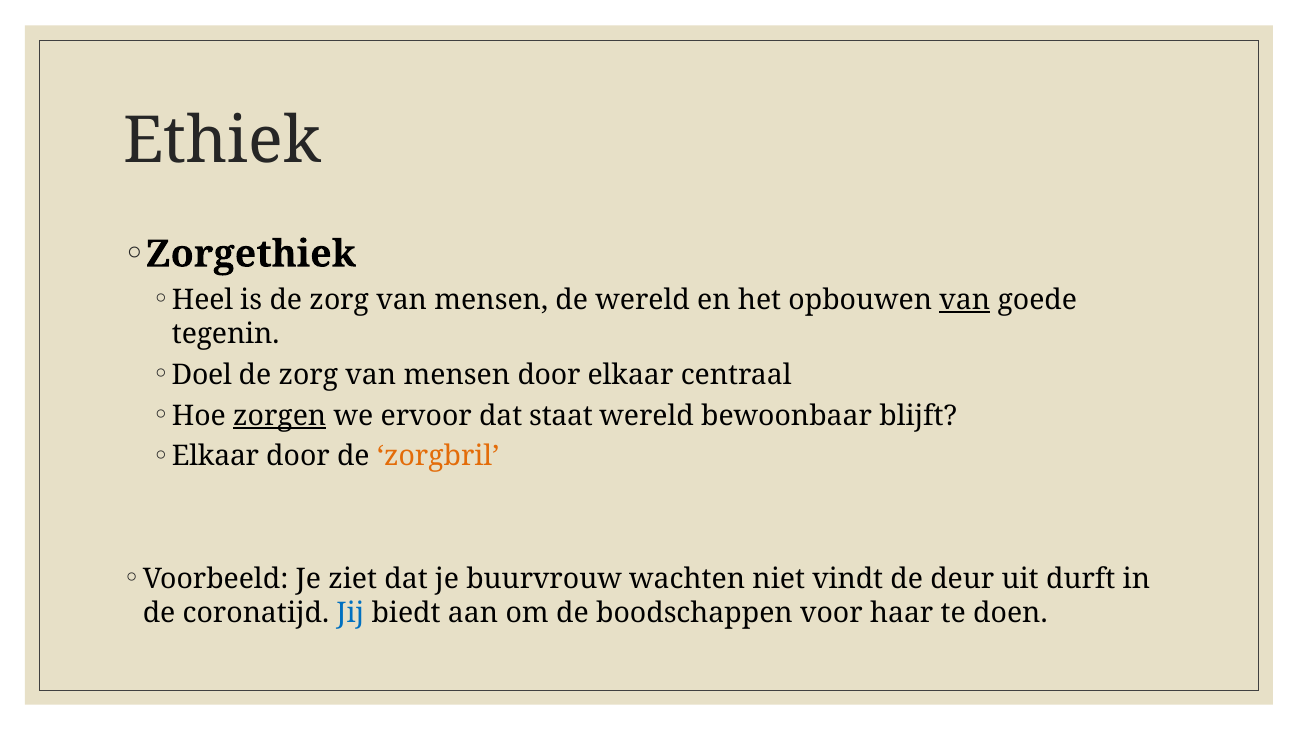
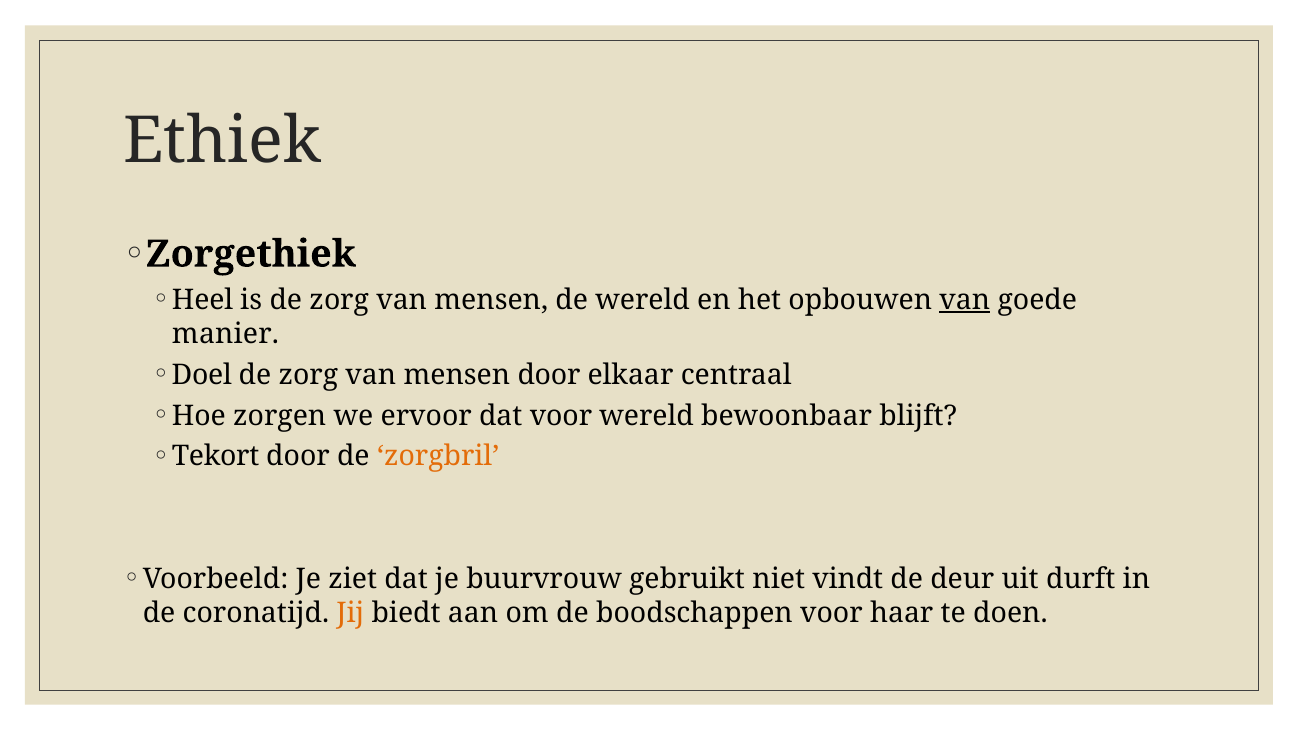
tegenin: tegenin -> manier (226, 334)
zorgen underline: present -> none (280, 416)
dat staat: staat -> voor (561, 416)
Elkaar: Elkaar -> Tekort (216, 457)
wachten: wachten -> gebruikt (687, 579)
Jij colour: blue -> orange (350, 613)
